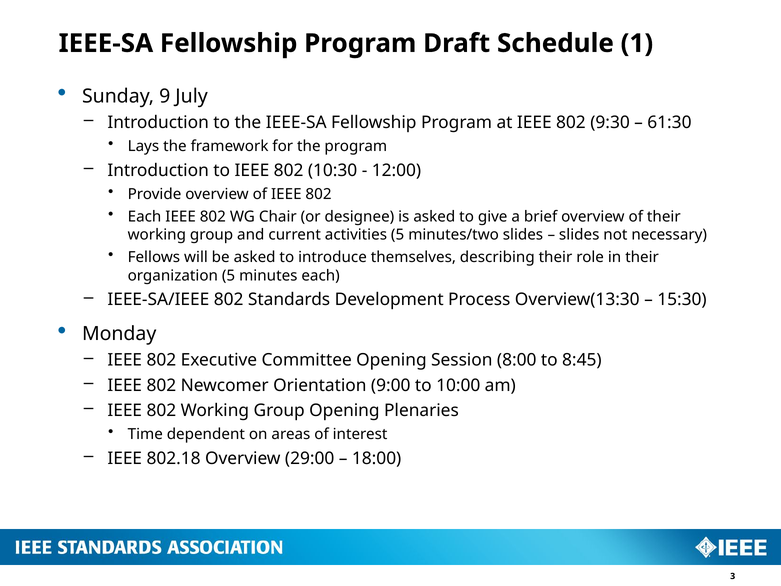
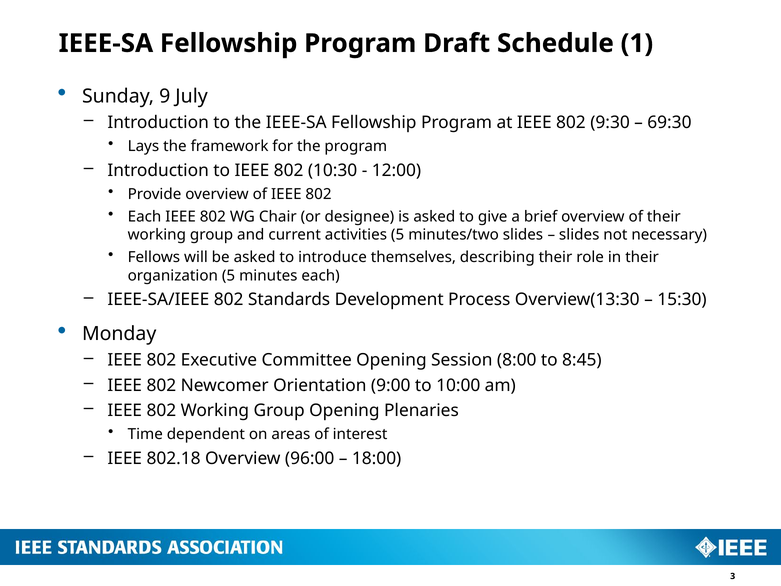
61:30: 61:30 -> 69:30 (669, 122)
29:00: 29:00 -> 96:00 (310, 458)
